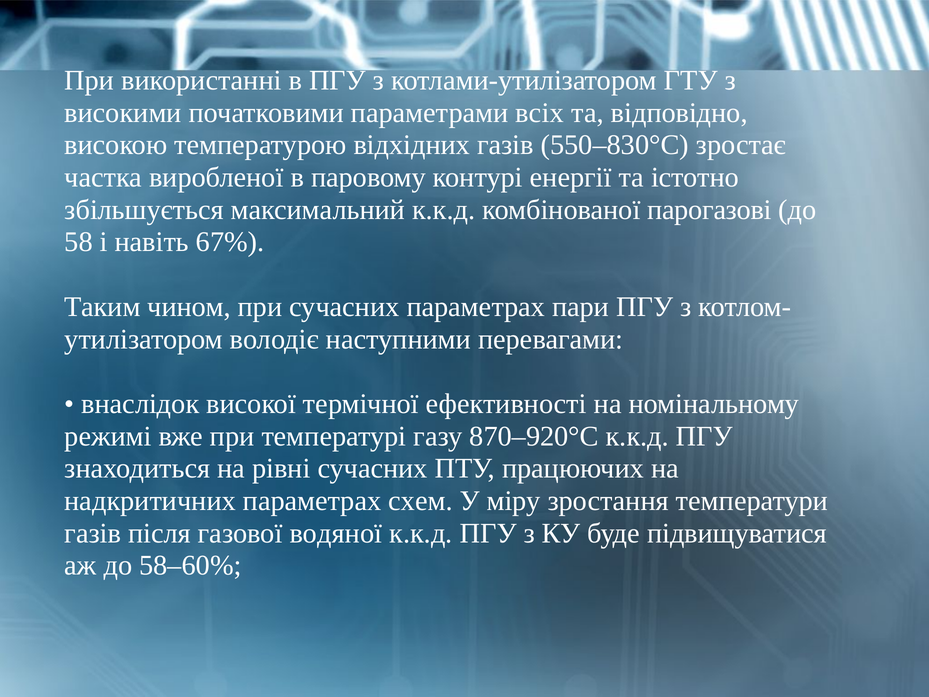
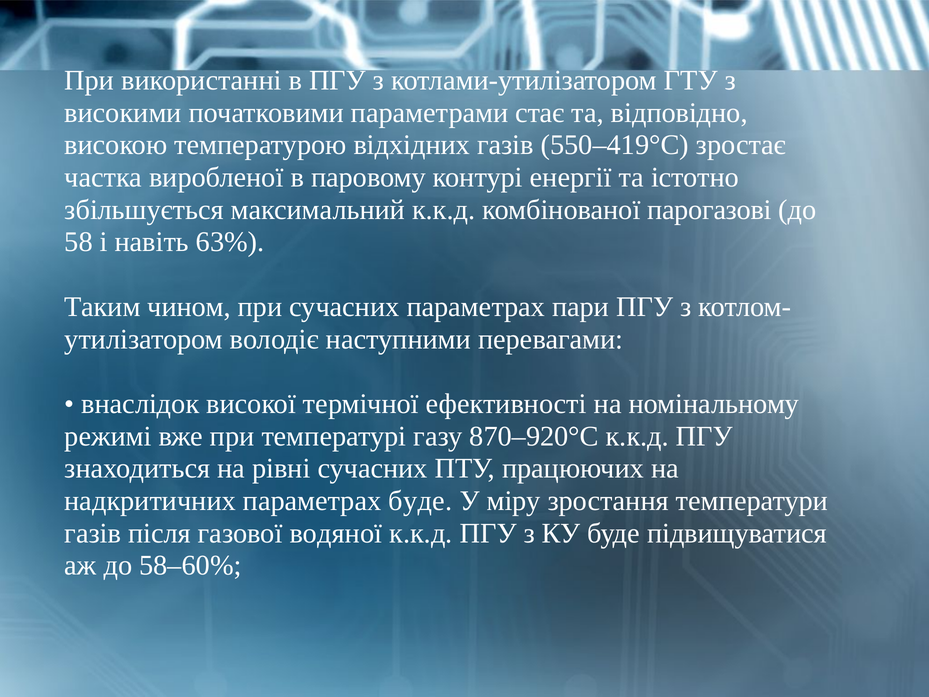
всіх: всіх -> стає (540, 113)
550–830°С: 550–830°С -> 550–419°С (615, 145)
67%: 67% -> 63% (230, 242)
параметрах схем: схем -> буде (420, 501)
